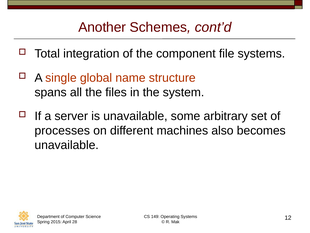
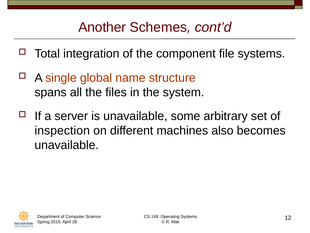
processes: processes -> inspection (62, 130)
